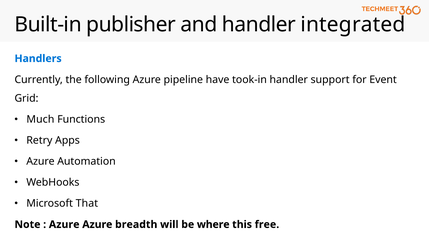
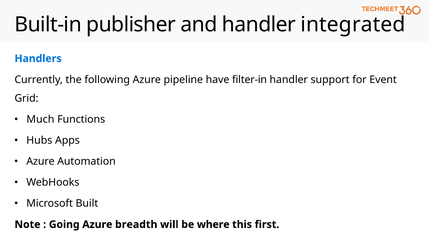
took-in: took-in -> filter-in (250, 80)
Retry: Retry -> Hubs (39, 141)
That: That -> Built (87, 204)
Azure: Azure -> Going (64, 225)
free: free -> first (267, 225)
